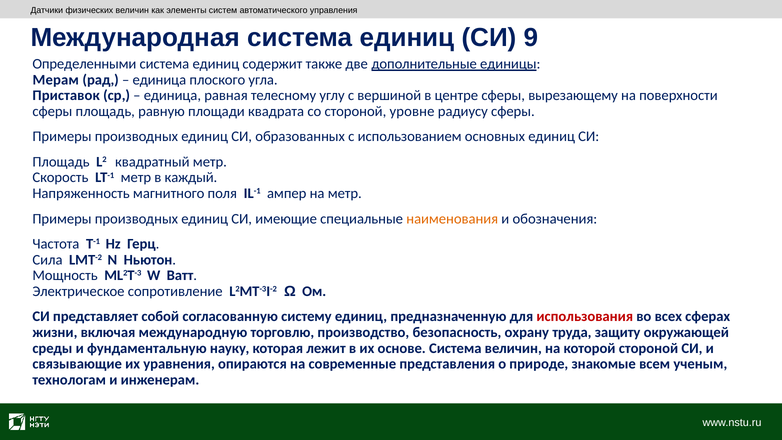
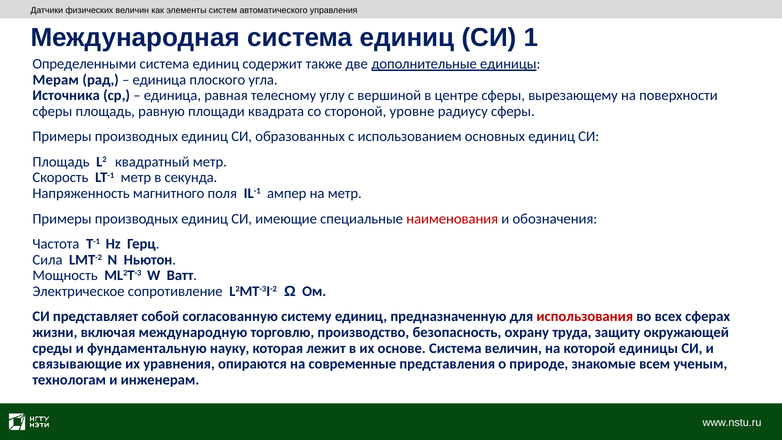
9: 9 -> 1 (531, 38)
Приставок: Приставок -> Источника (66, 96)
каждый: каждый -> секунда (191, 178)
наименования colour: orange -> red (452, 219)
которой стороной: стороной -> единицы (648, 348)
